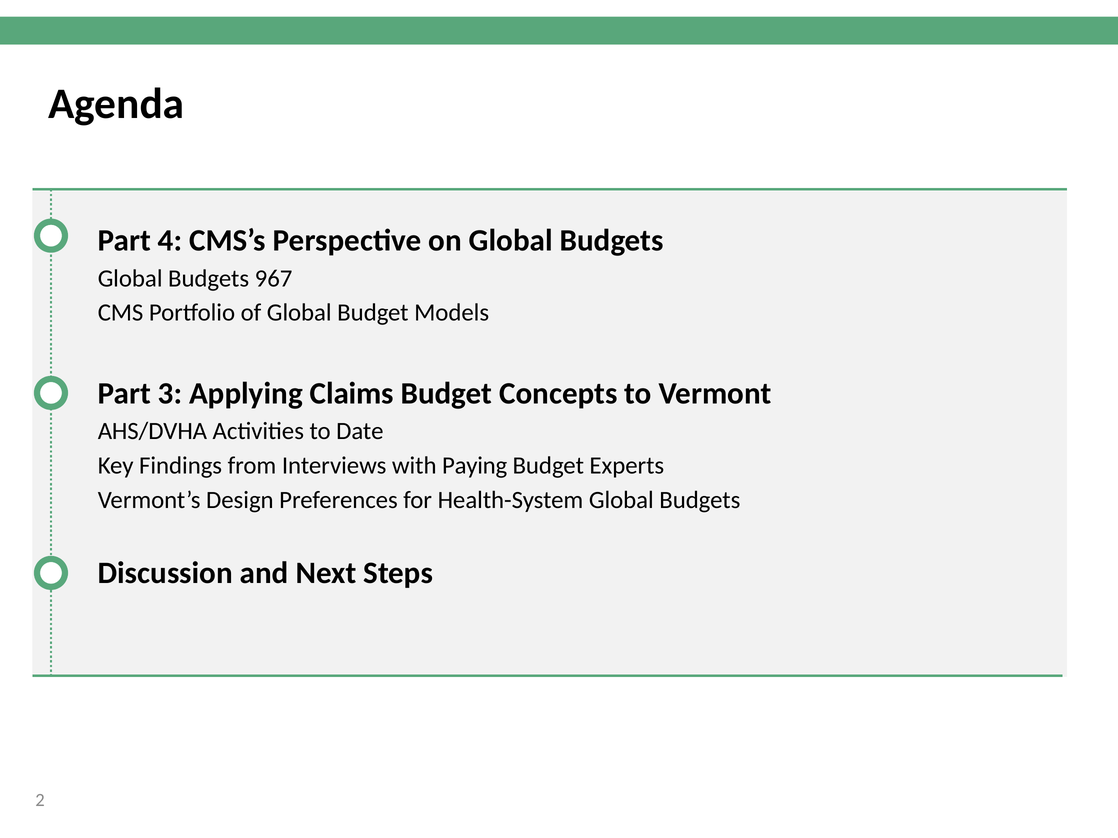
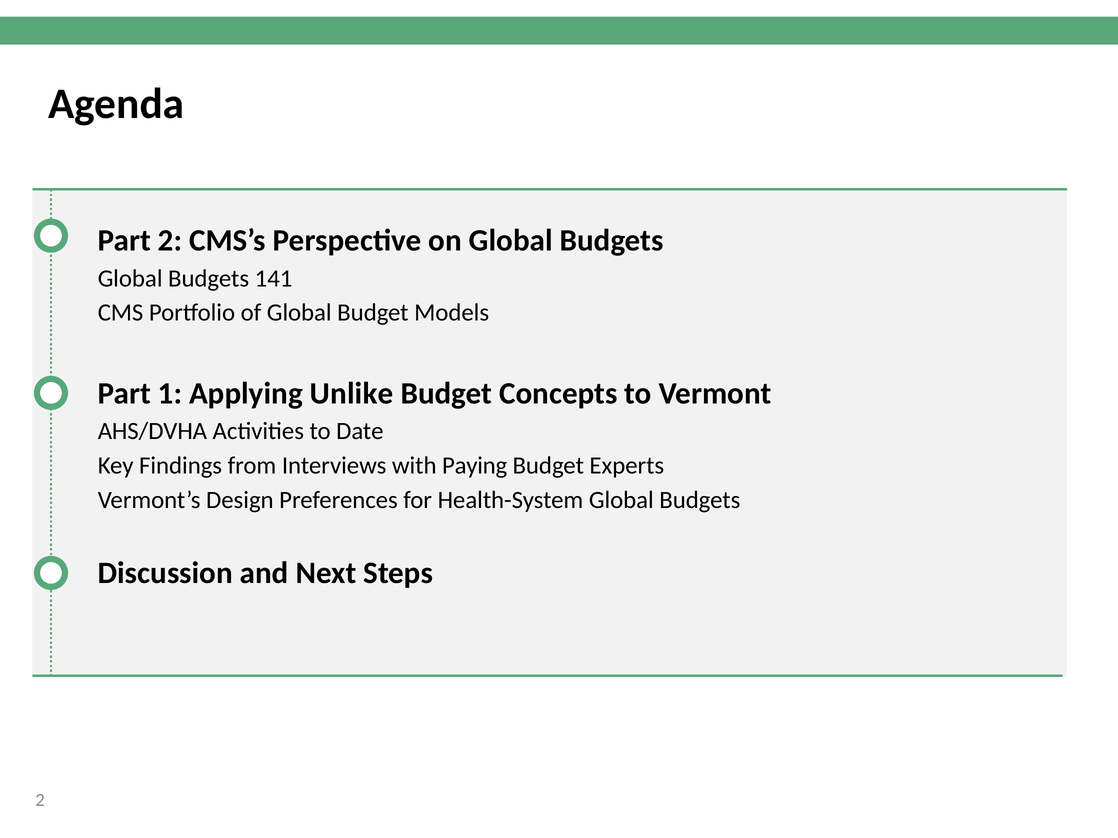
Part 4: 4 -> 2 (170, 241)
967: 967 -> 141 (274, 278)
3: 3 -> 1 (170, 394)
Claims: Claims -> Unlike (352, 394)
